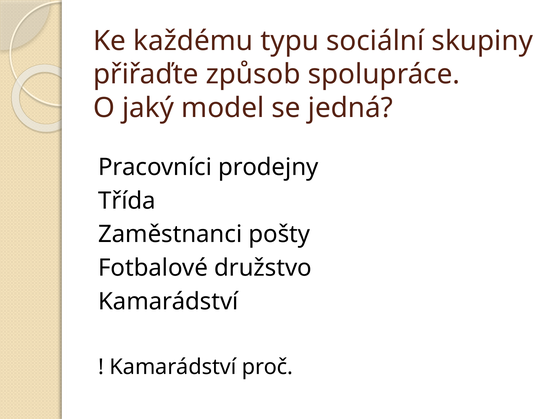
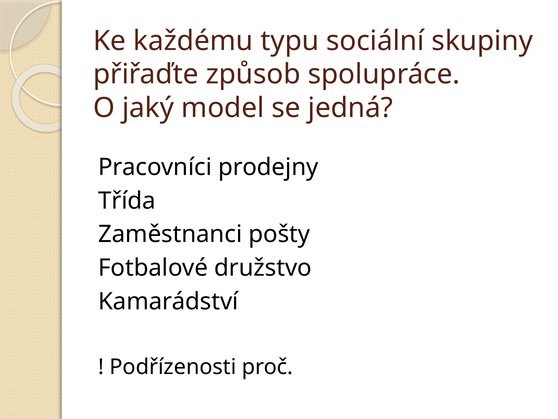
Kamarádství: Kamarádství -> Podřízenosti (173, 367)
